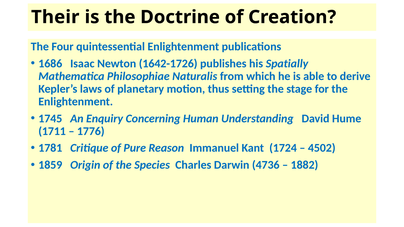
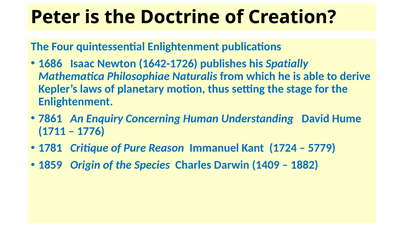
Their: Their -> Peter (55, 17)
1745: 1745 -> 7861 (50, 119)
4502: 4502 -> 5779 (322, 148)
4736: 4736 -> 1409 (266, 165)
